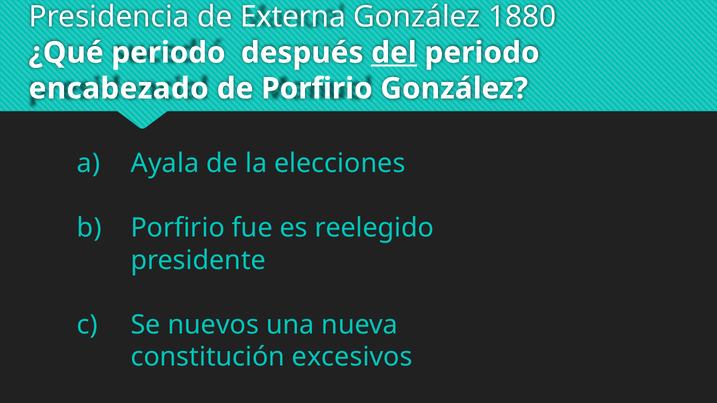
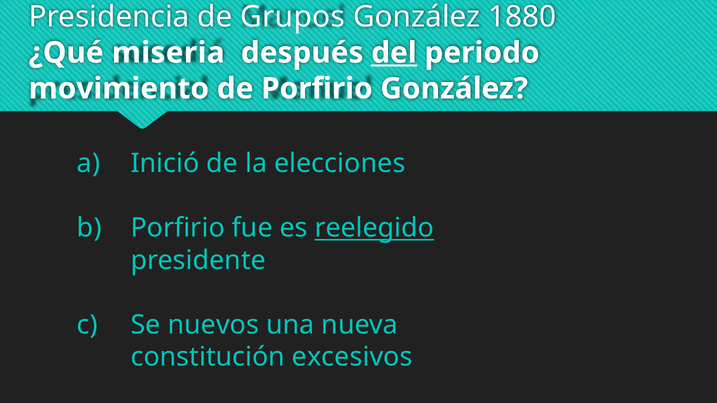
Externa: Externa -> Grupos (293, 17)
¿Qué periodo: periodo -> miseria (168, 53)
encabezado: encabezado -> movimiento (119, 89)
Ayala: Ayala -> Inició (165, 164)
reelegido underline: none -> present (374, 228)
